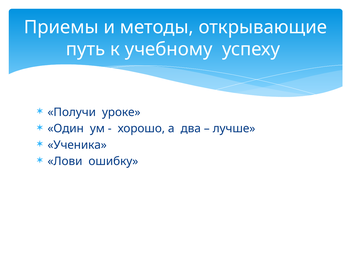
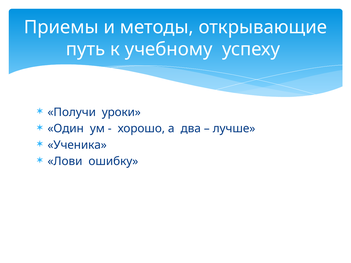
уроке: уроке -> уроки (121, 112)
